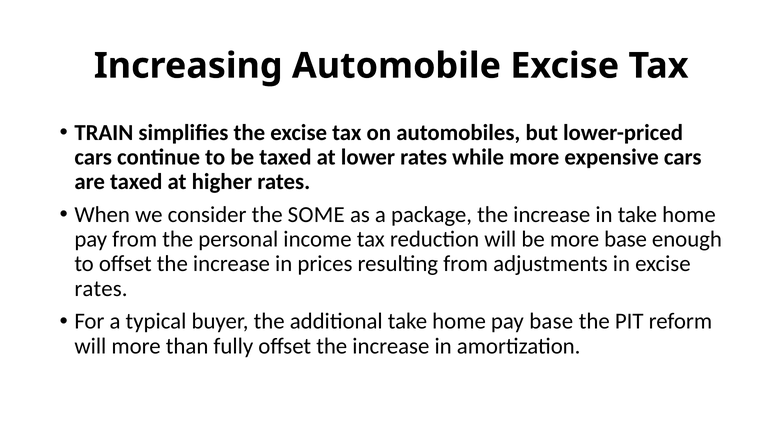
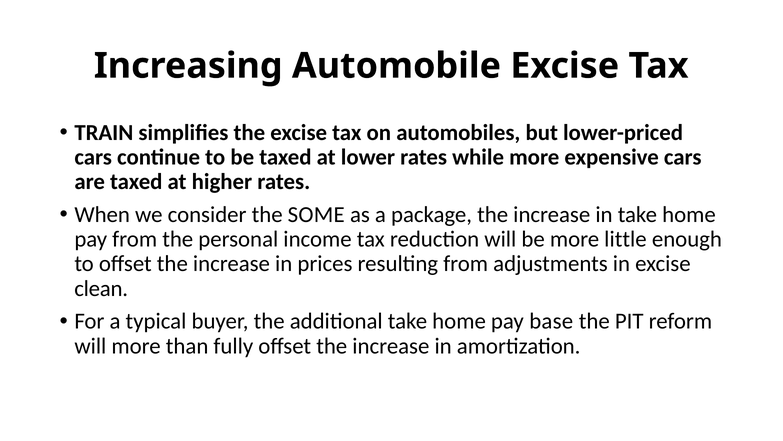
more base: base -> little (625, 239)
rates: rates -> clean (101, 288)
